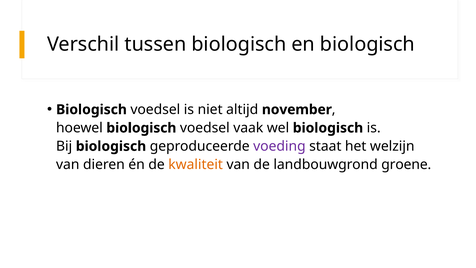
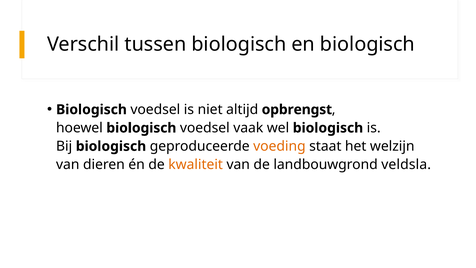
november: november -> opbrengst (297, 109)
voeding colour: purple -> orange (279, 146)
groene: groene -> veldsla (406, 164)
